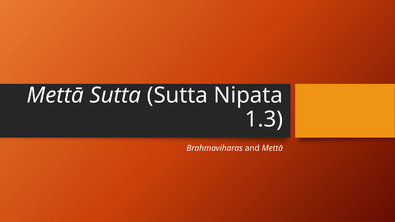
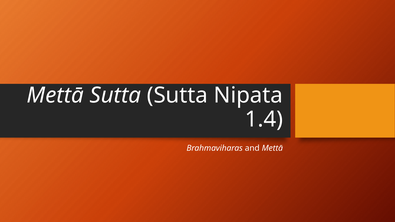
1.3: 1.3 -> 1.4 (264, 119)
